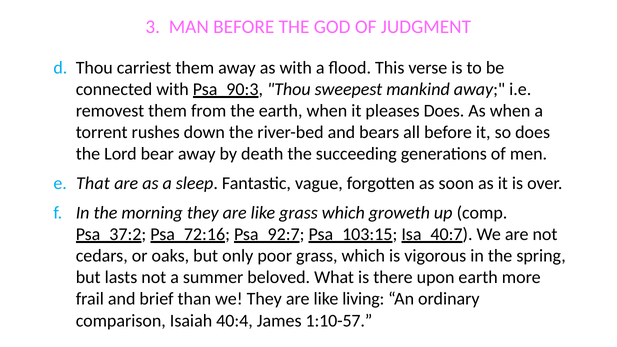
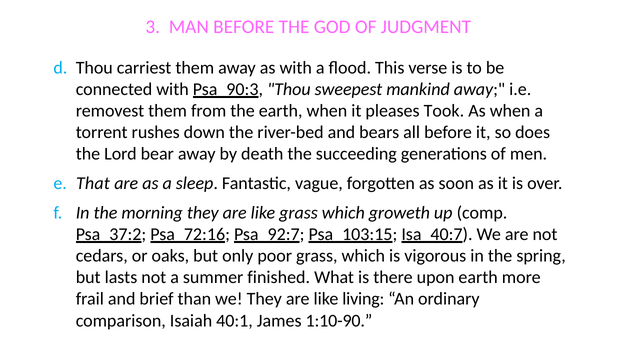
pleases Does: Does -> Took (444, 111)
beloved: beloved -> finished (279, 277)
40:4: 40:4 -> 40:1 (235, 321)
1:10-57: 1:10-57 -> 1:10-90 (339, 321)
